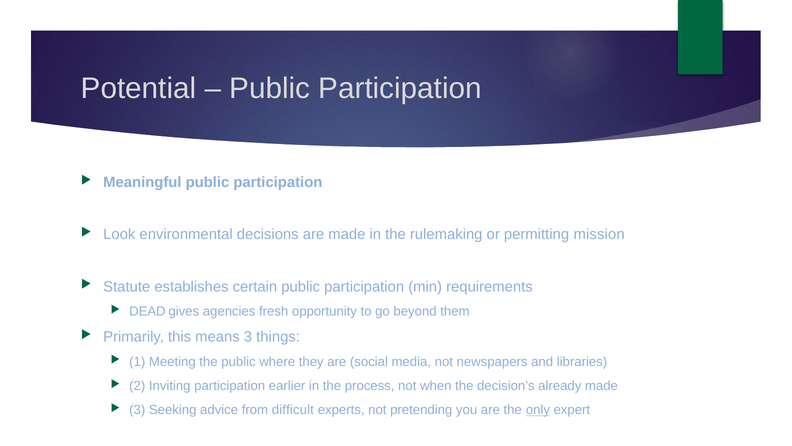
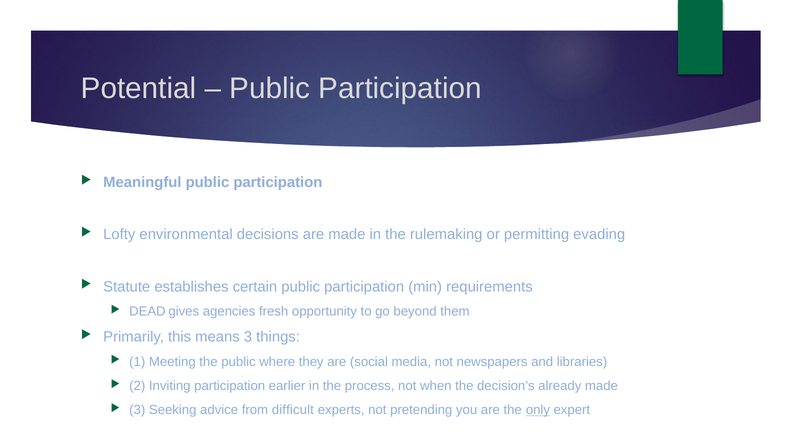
Look: Look -> Lofty (119, 234)
mission: mission -> evading (599, 234)
